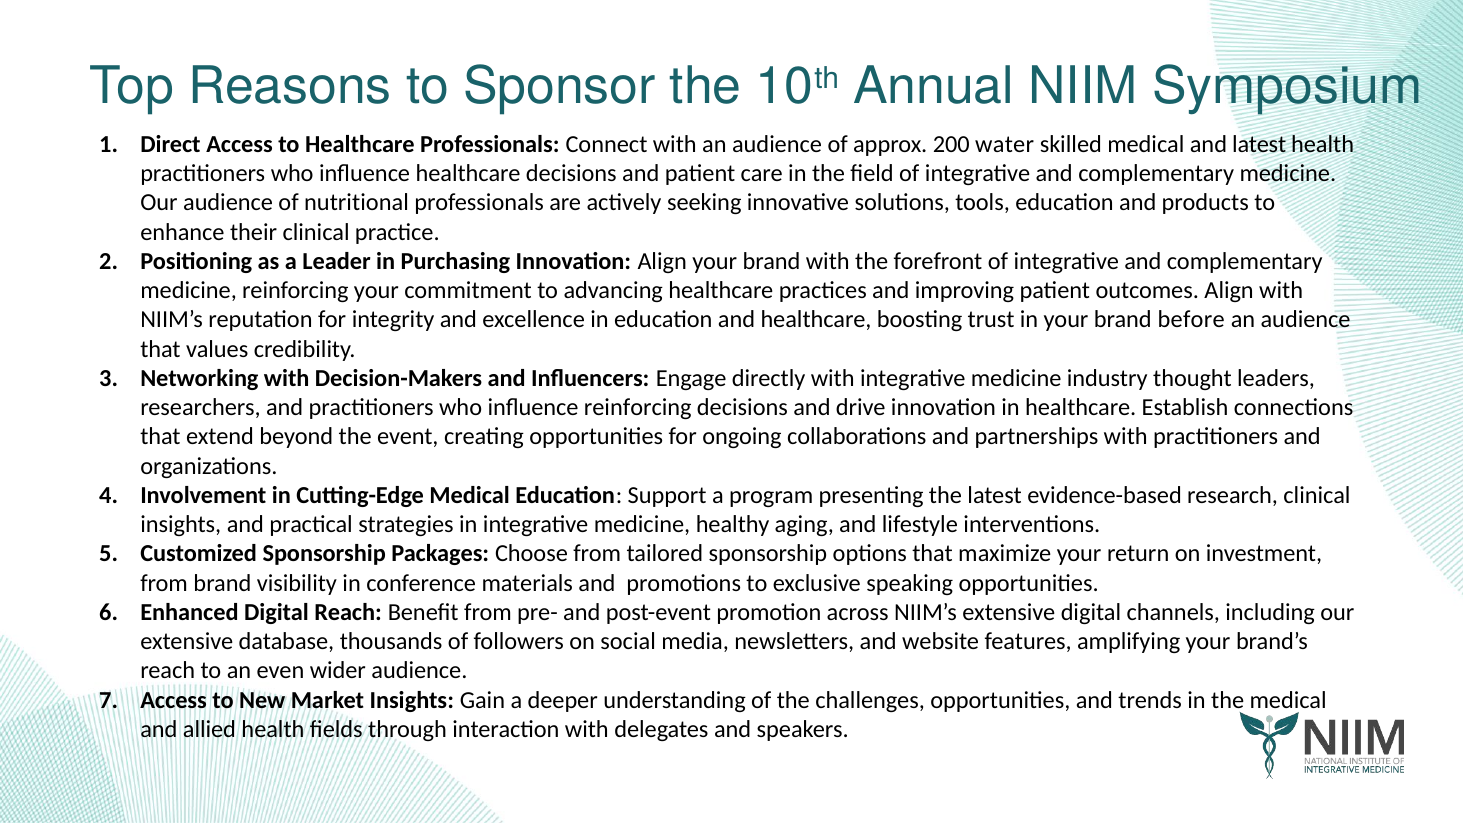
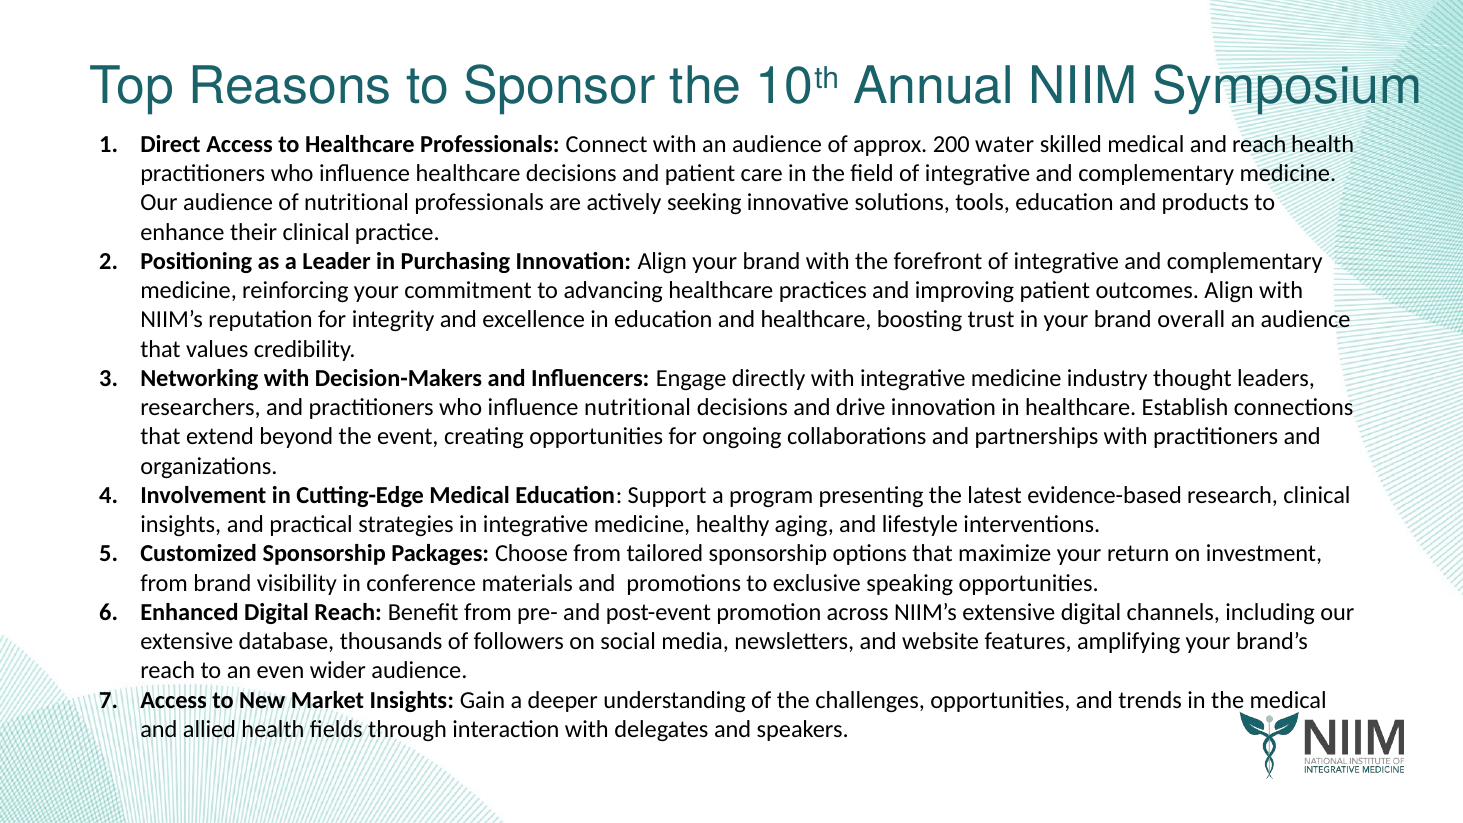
and latest: latest -> reach (1259, 144)
before: before -> overall (1191, 320)
influence reinforcing: reinforcing -> nutritional (638, 407)
